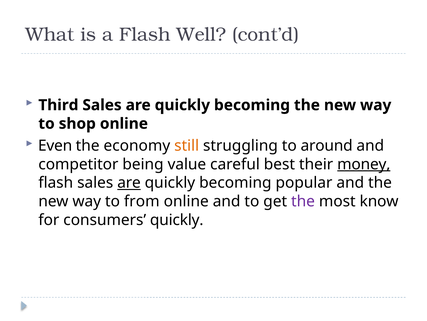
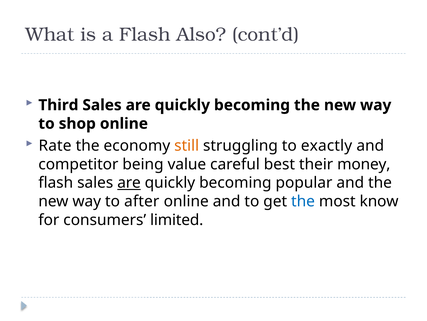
Well: Well -> Also (201, 34)
Even: Even -> Rate (55, 145)
around: around -> exactly (327, 145)
money underline: present -> none (364, 164)
from: from -> after (142, 201)
the colour: purple -> blue (303, 201)
consumers quickly: quickly -> limited (177, 219)
